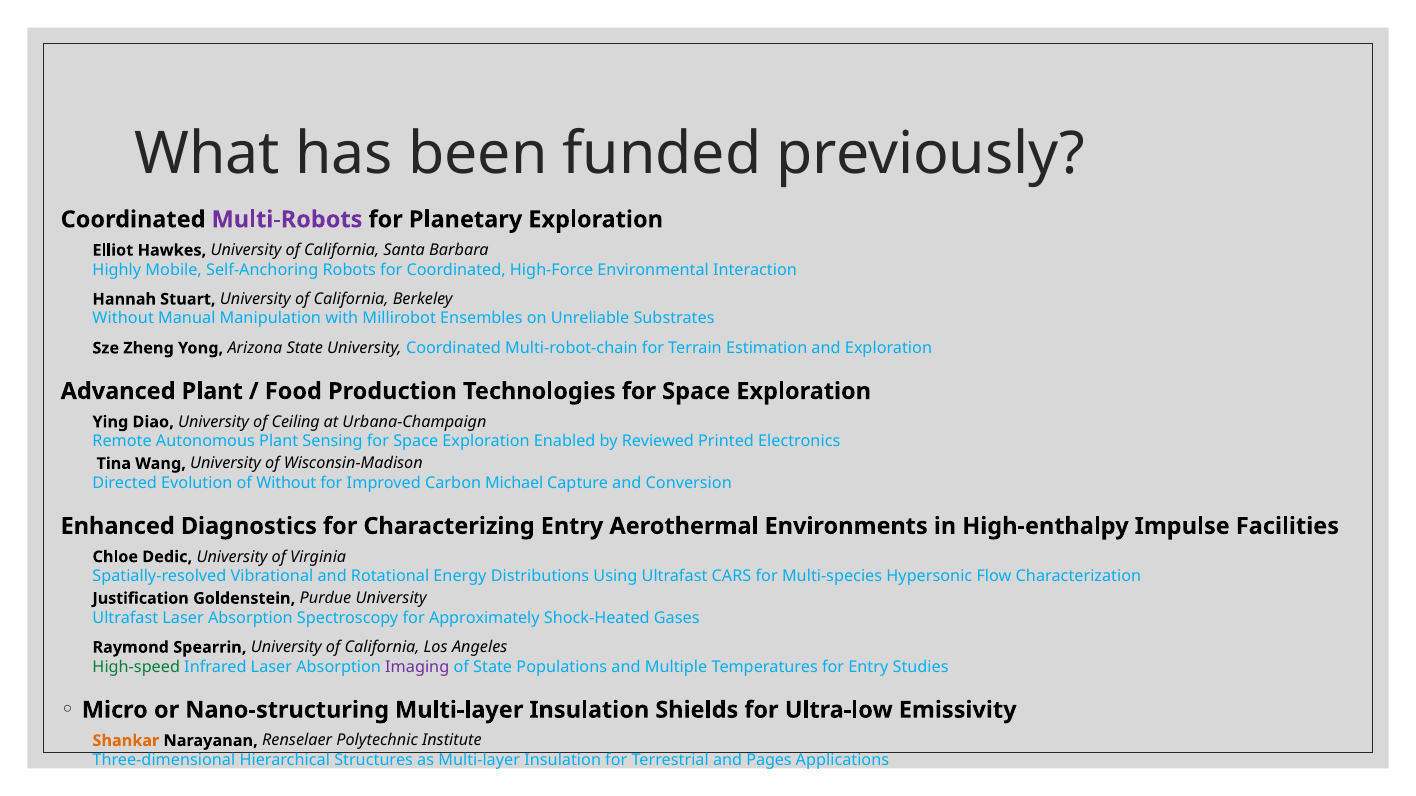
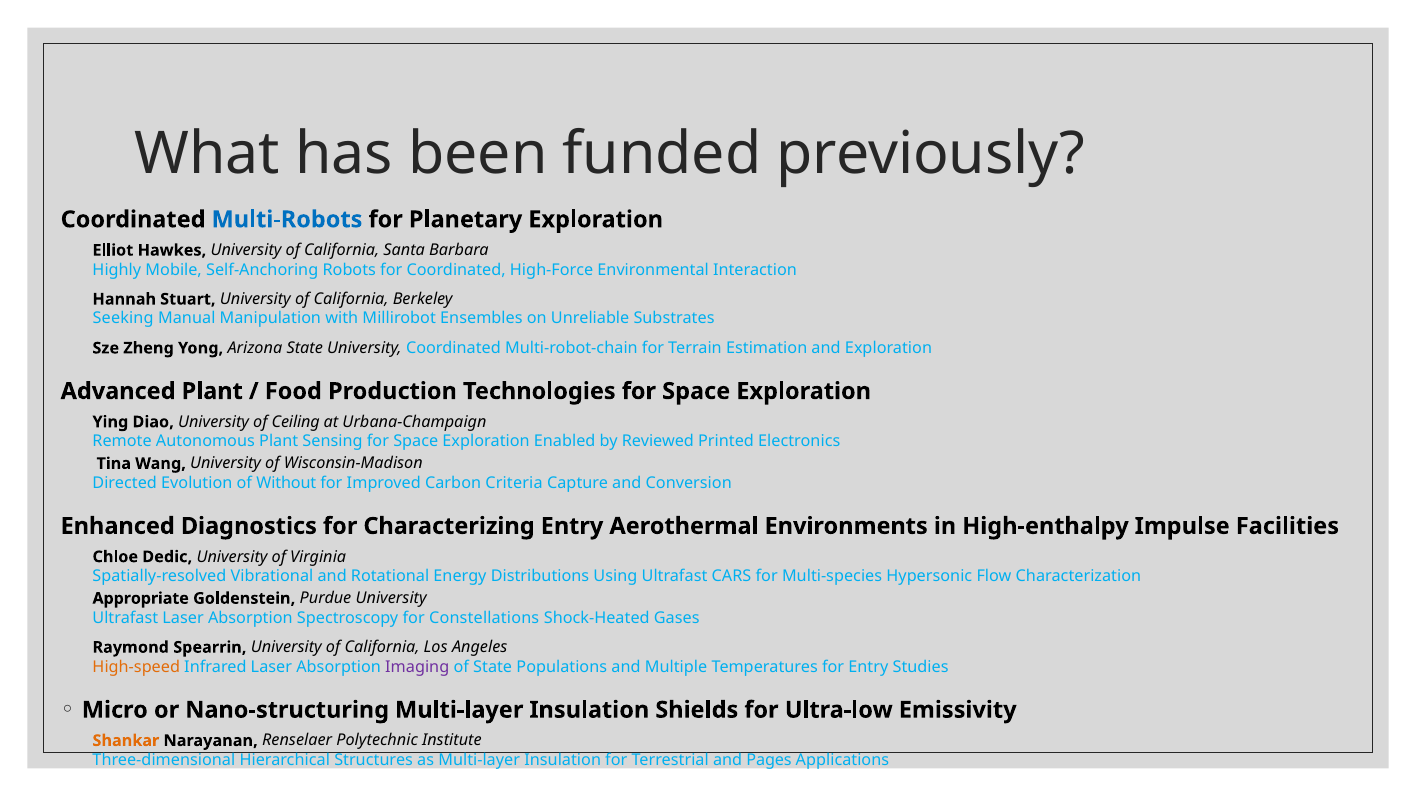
Multi-Robots colour: purple -> blue (287, 220)
Without: Without -> Seeking (123, 319)
Michael: Michael -> Criteria (514, 483)
Justification: Justification -> Appropriate (141, 599)
Approximately: Approximately -> Constellations (484, 618)
High-speed colour: green -> orange (136, 667)
